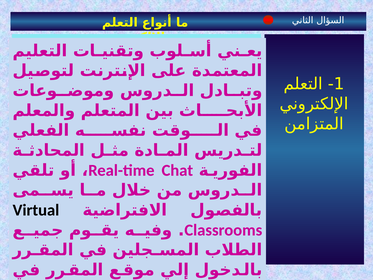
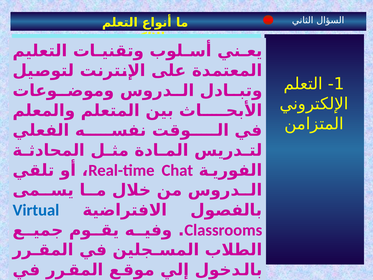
Virtual colour: black -> blue (36, 210)
